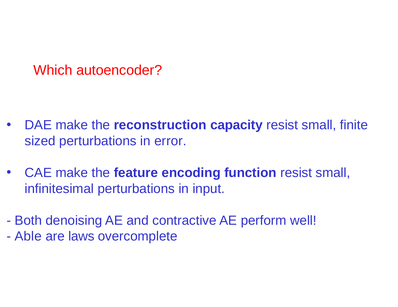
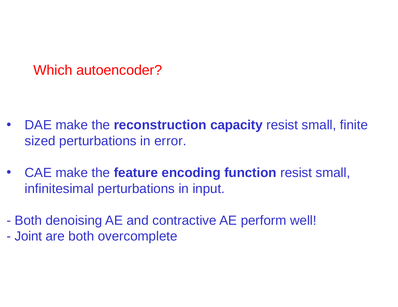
Able: Able -> Joint (28, 237)
are laws: laws -> both (81, 237)
